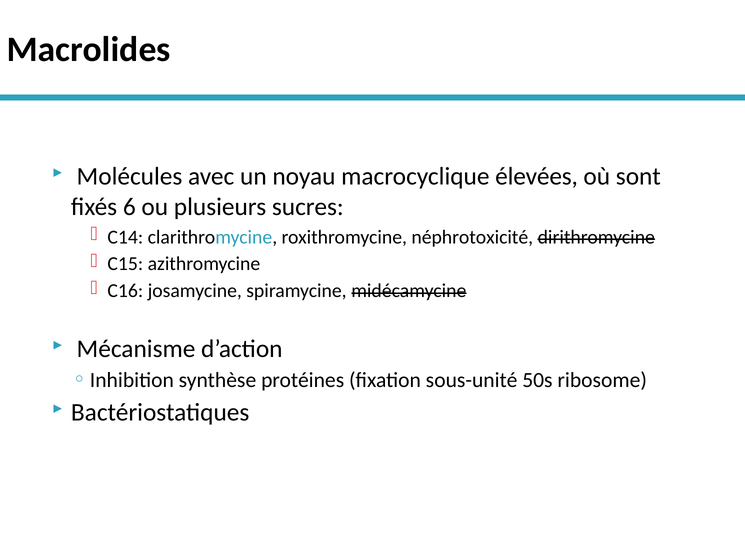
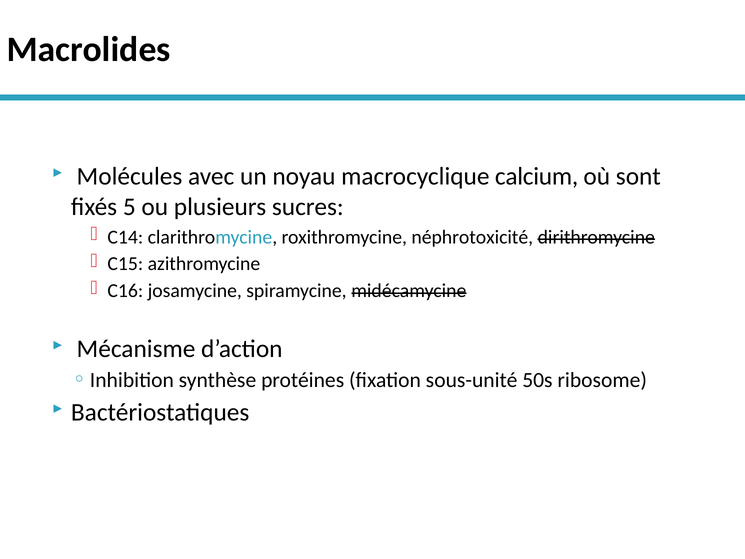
élevées: élevées -> calcium (537, 177)
6: 6 -> 5 (129, 207)
